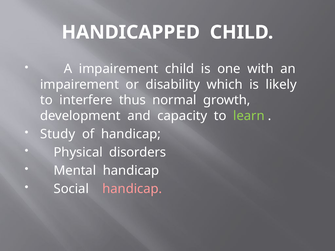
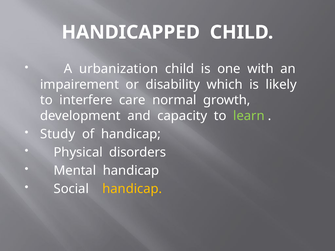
A impairement: impairement -> urbanization (119, 69)
thus: thus -> care (132, 100)
handicap colour: pink -> yellow (132, 189)
